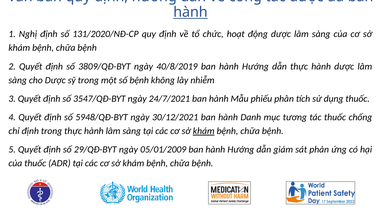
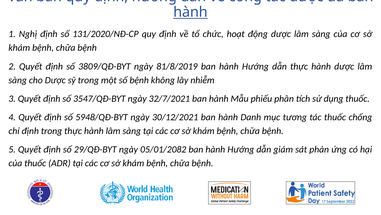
40/8/2019: 40/8/2019 -> 81/8/2019 (177, 66)
24/7/2021: 24/7/2021 -> 32/7/2021 (169, 98)
khám underline: present -> none (204, 131)
05/01/2009: 05/01/2009 -> 05/01/2082 (163, 149)
